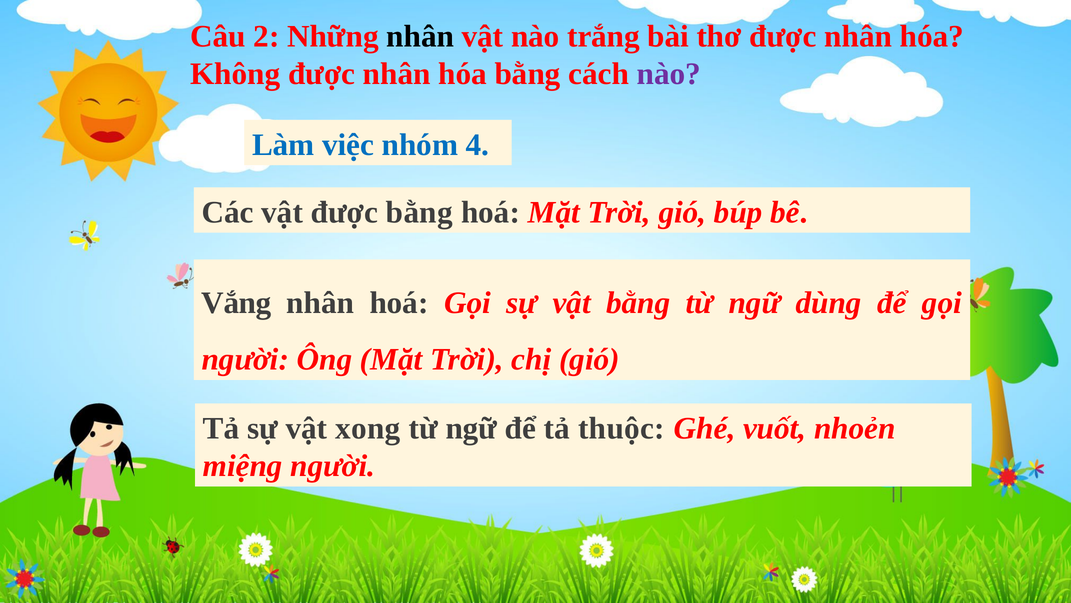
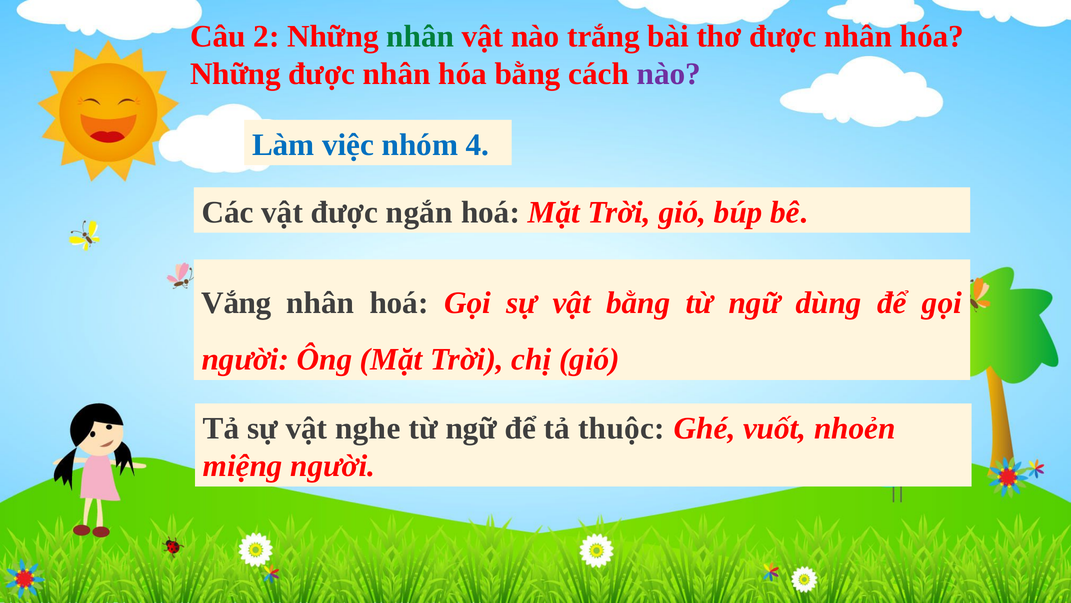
nhân colour: black -> green (420, 36)
Không: Không -> Những (235, 74)
được bằng: bằng -> ngắn (419, 212)
xong: xong -> nghe (368, 428)
